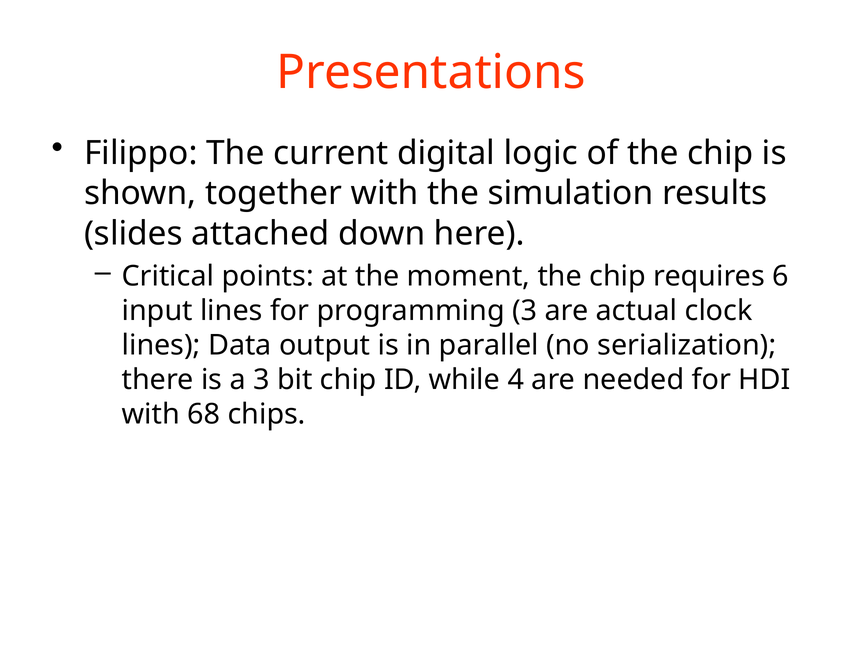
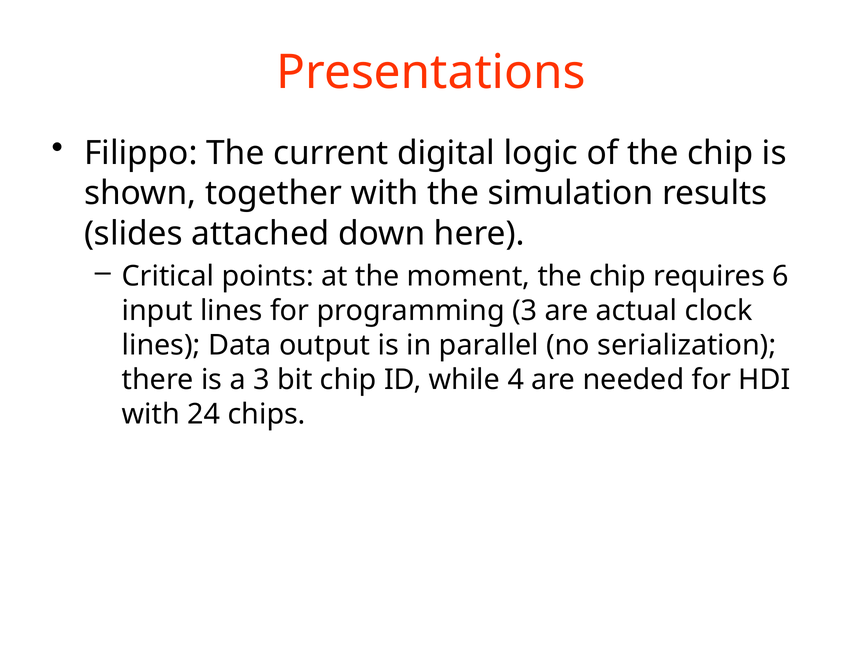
68: 68 -> 24 (204, 414)
